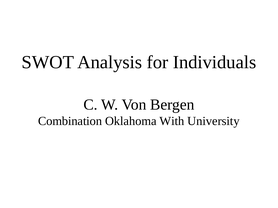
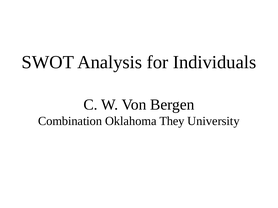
With: With -> They (172, 121)
